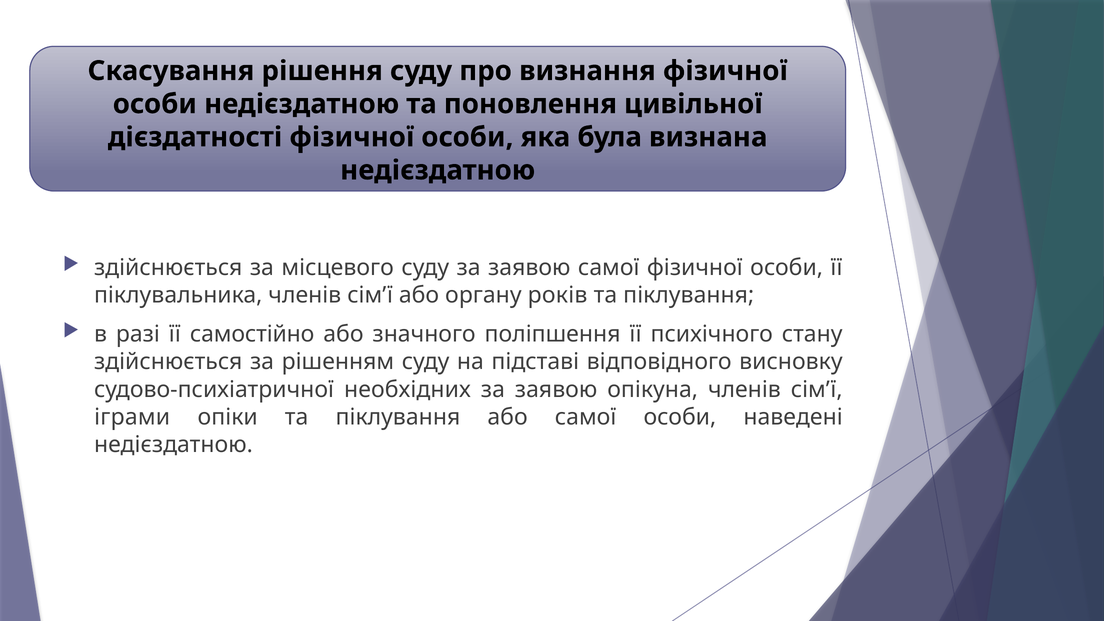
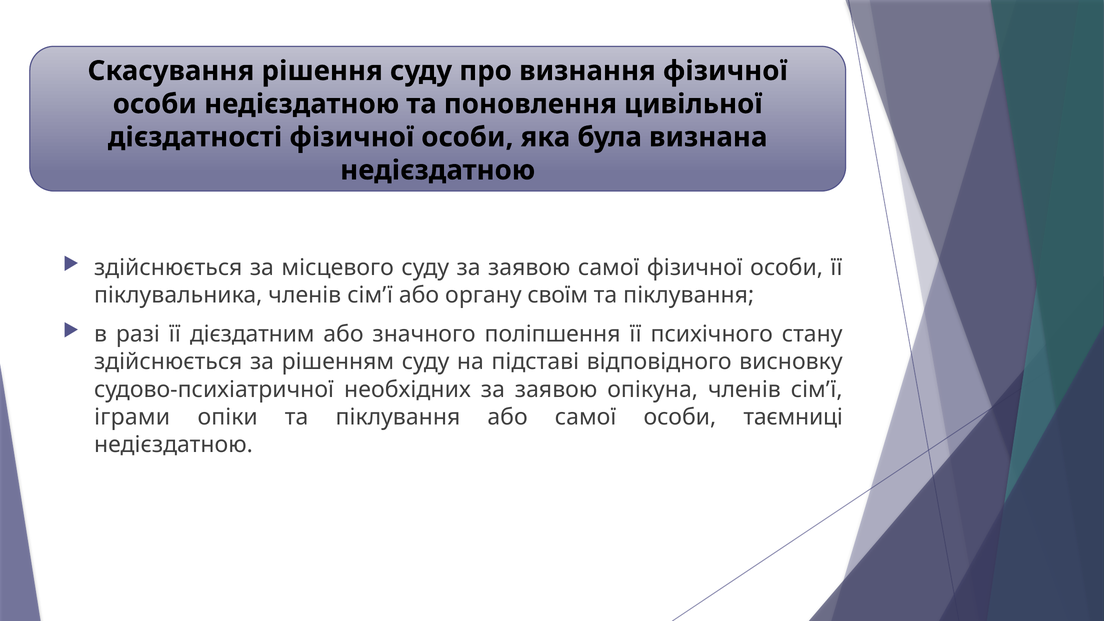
років: років -> своїм (558, 295)
самостійно: самостійно -> дієздатним (252, 334)
наведені: наведені -> таємниці (793, 417)
